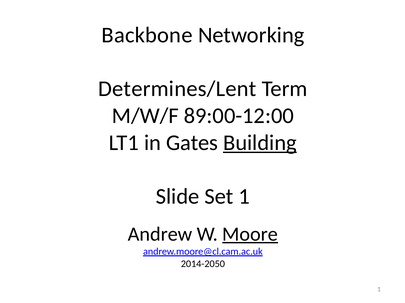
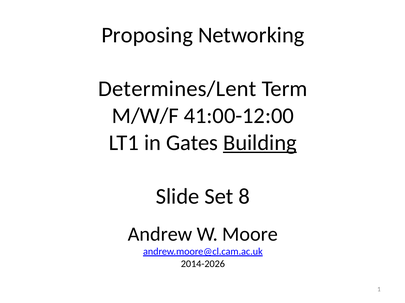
Backbone: Backbone -> Proposing (147, 35)
89:00-12:00: 89:00-12:00 -> 41:00-12:00 (239, 116)
Set 1: 1 -> 8 (244, 197)
Moore underline: present -> none (250, 235)
2014-2050: 2014-2050 -> 2014-2026 (203, 265)
